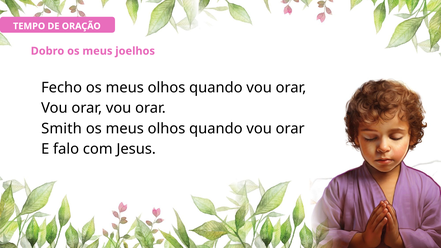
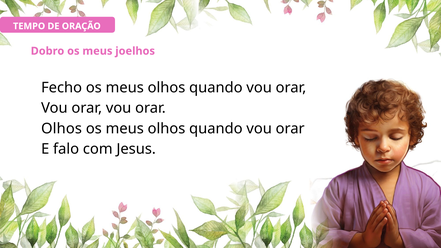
Smith: Smith -> Olhos (62, 129)
